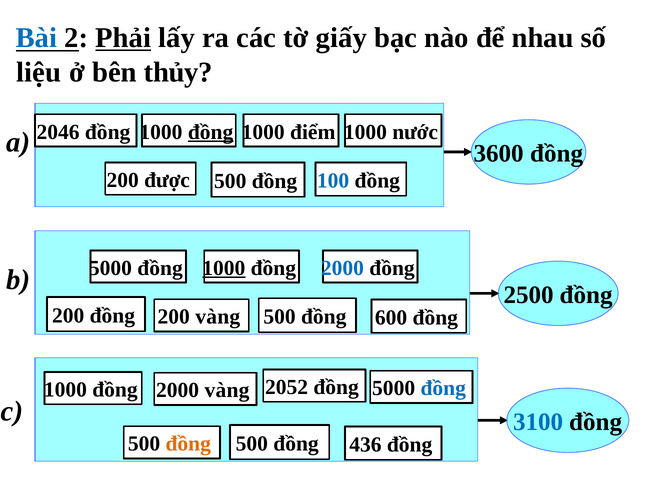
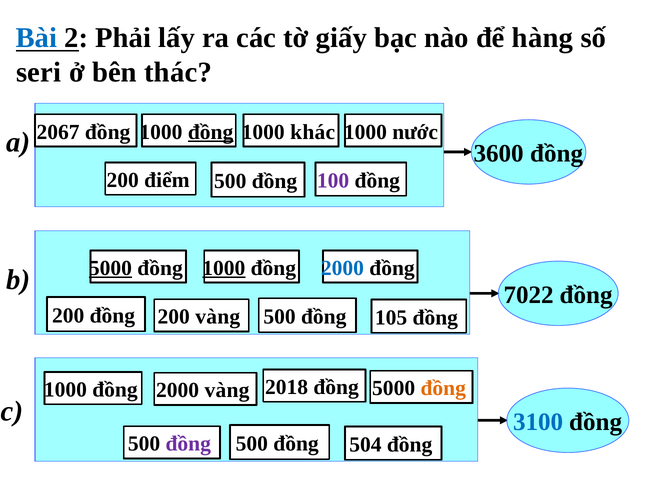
Phải underline: present -> none (123, 38)
nhau: nhau -> hàng (543, 38)
liệu: liệu -> seri (39, 72)
thủy: thủy -> thác (178, 72)
2046: 2046 -> 2067 (58, 132)
điểm: điểm -> khác (313, 132)
được: được -> điểm (167, 181)
100 colour: blue -> purple (333, 181)
5000 underline: none -> present (110, 268)
2500: 2500 -> 7022 (529, 296)
600: 600 -> 105 (391, 318)
2052: 2052 -> 2018 (287, 388)
đồng colour: blue -> orange (443, 389)
436: 436 -> 504 (365, 445)
đồng colour: orange -> purple (188, 445)
